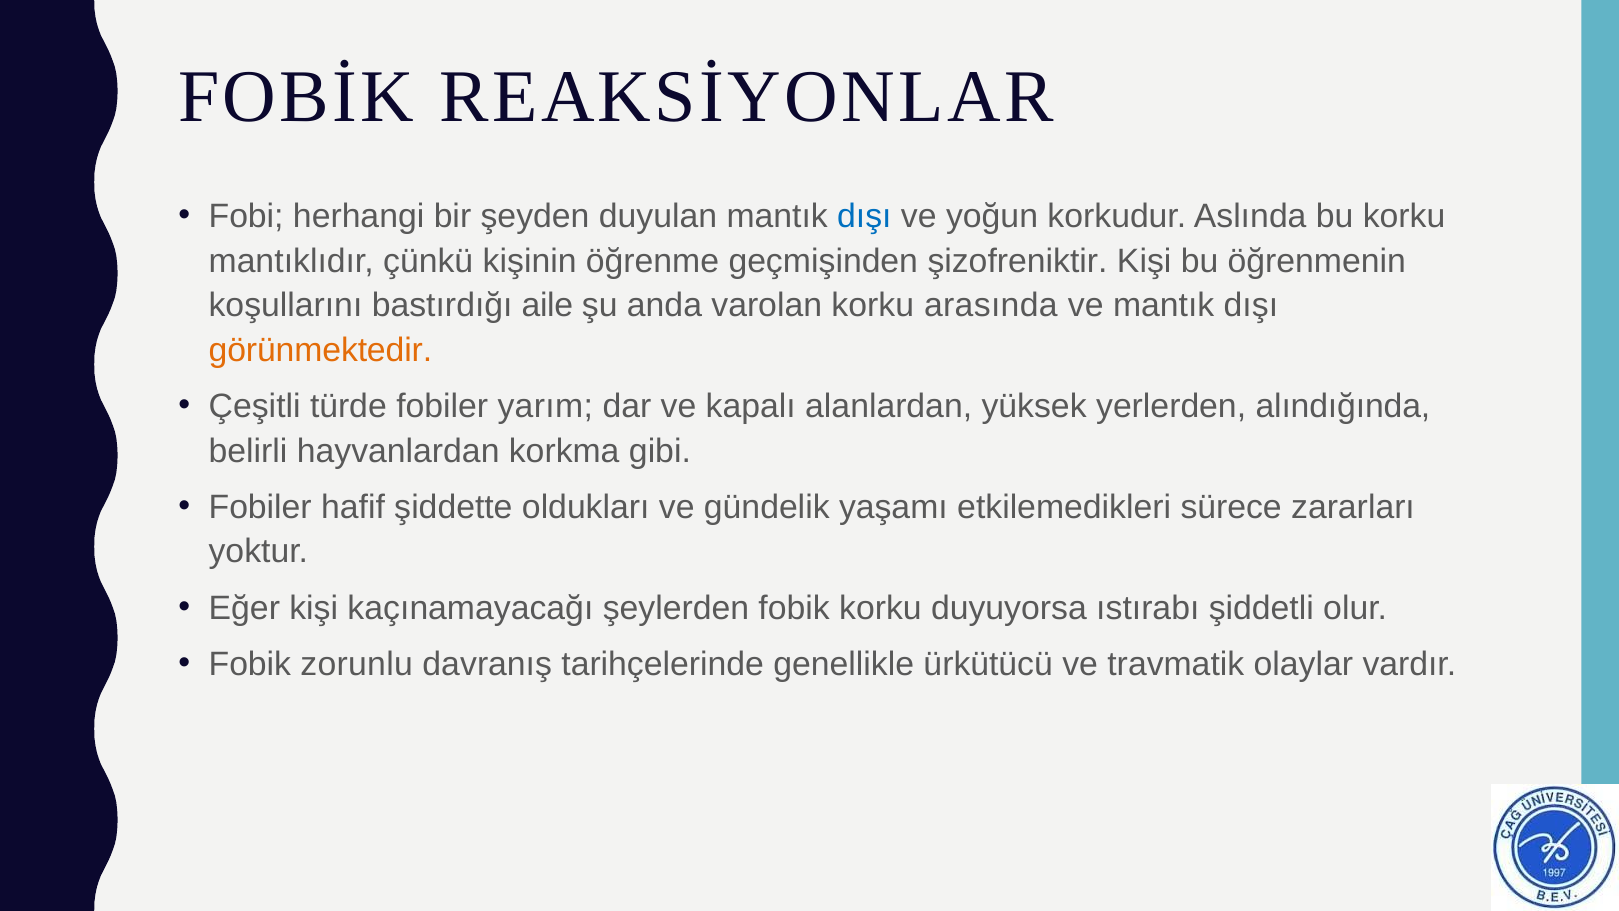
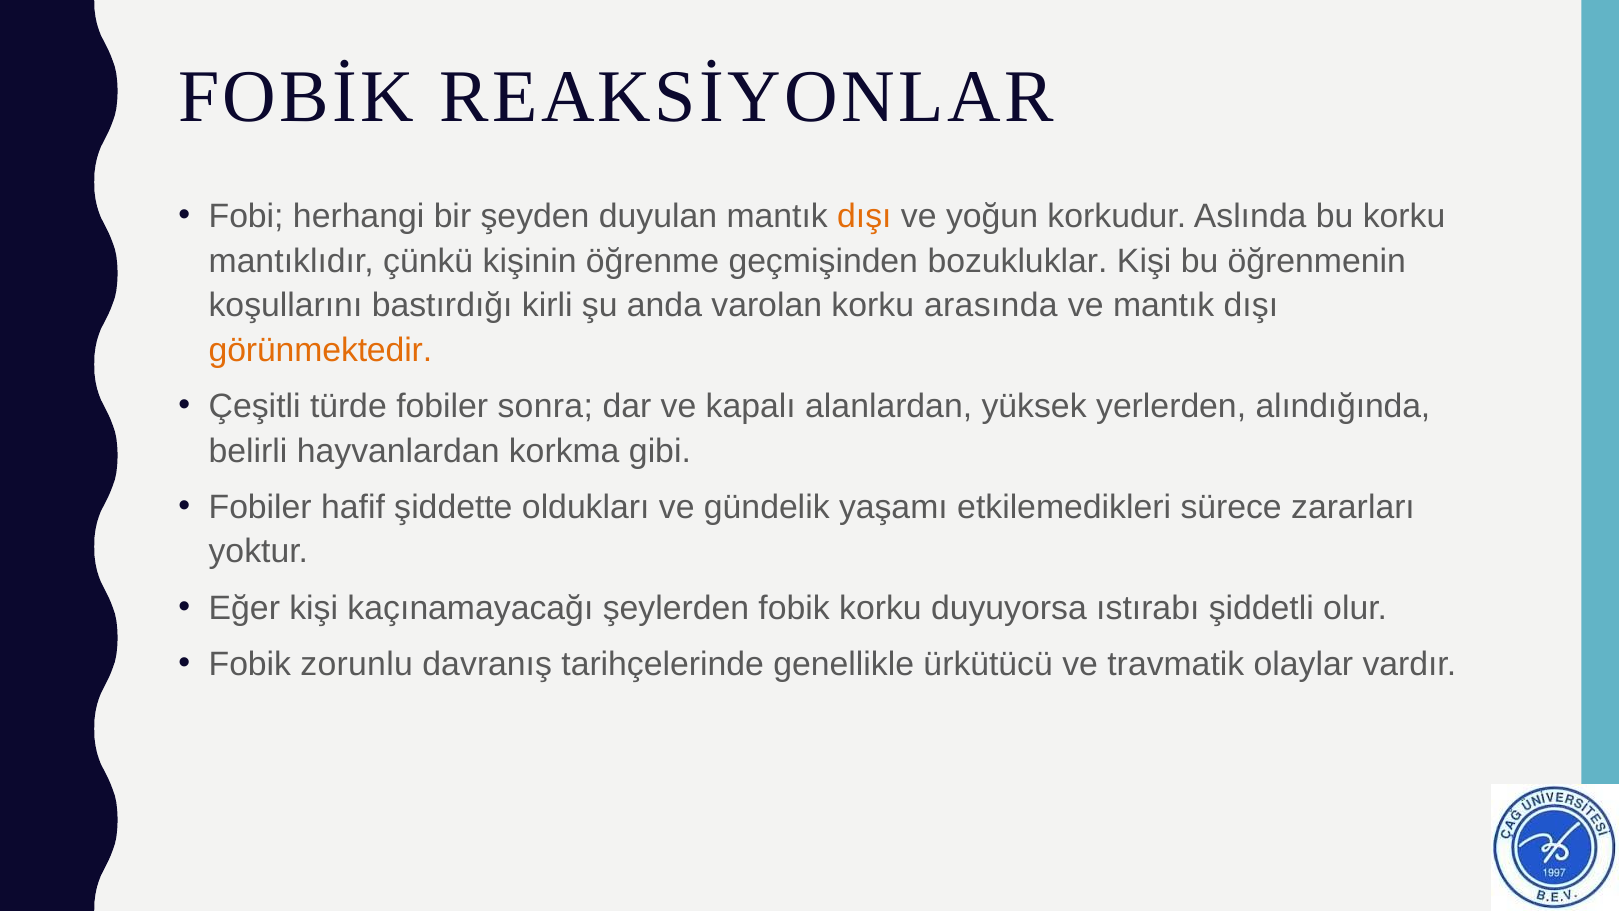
dışı colour: blue -> orange (864, 216)
şizofreniktir: şizofreniktir -> bozukluklar (1017, 261)
aile: aile -> kirli (547, 305)
yarım: yarım -> sonra (545, 406)
